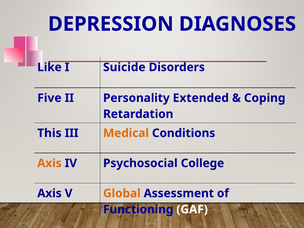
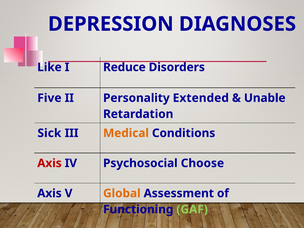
Suicide: Suicide -> Reduce (124, 67)
Coping: Coping -> Unable (265, 98)
This: This -> Sick (49, 133)
Axis colour: orange -> red (49, 163)
College: College -> Choose (202, 163)
GAF colour: white -> light green (192, 209)
